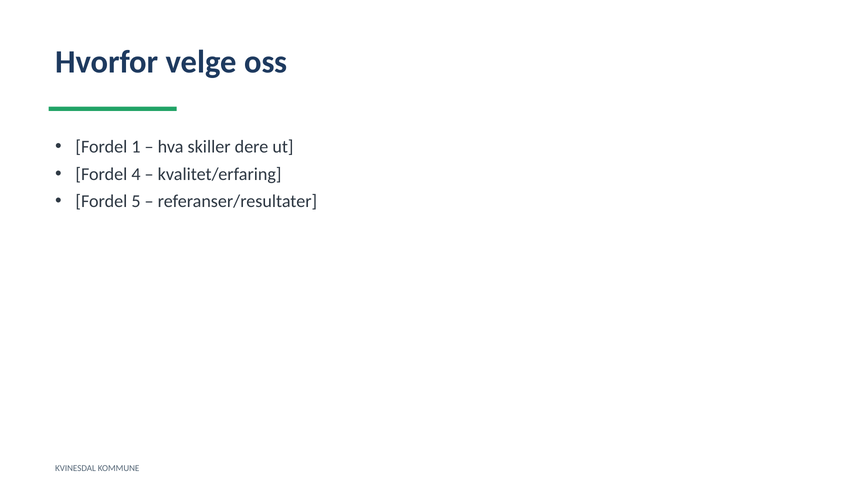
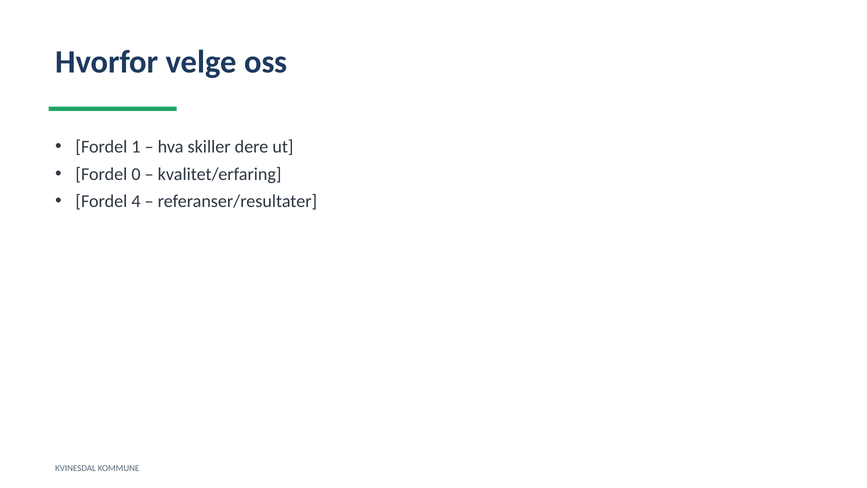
4: 4 -> 0 (136, 174)
5: 5 -> 4 (136, 201)
